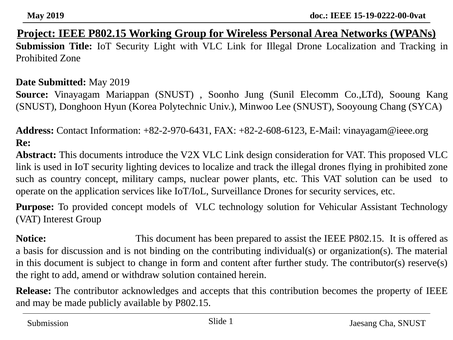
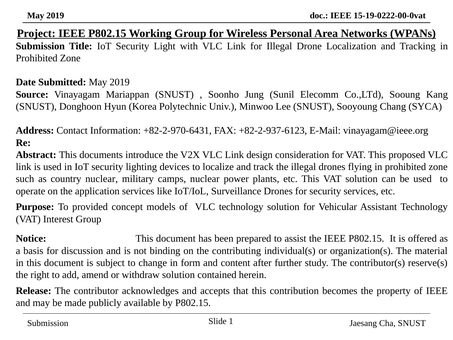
+82-2-608-6123: +82-2-608-6123 -> +82-2-937-6123 (273, 131)
country concept: concept -> nuclear (102, 179)
